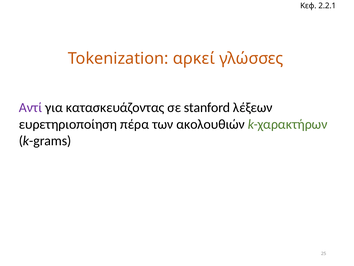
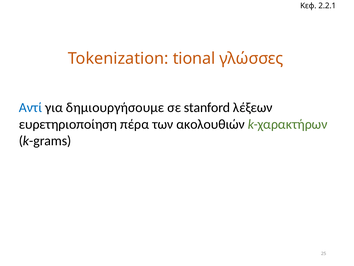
αρκεί: αρκεί -> tional (194, 58)
Αντί colour: purple -> blue (30, 107)
κατασκευάζοντας: κατασκευάζοντας -> δημιουργήσουμε (115, 107)
